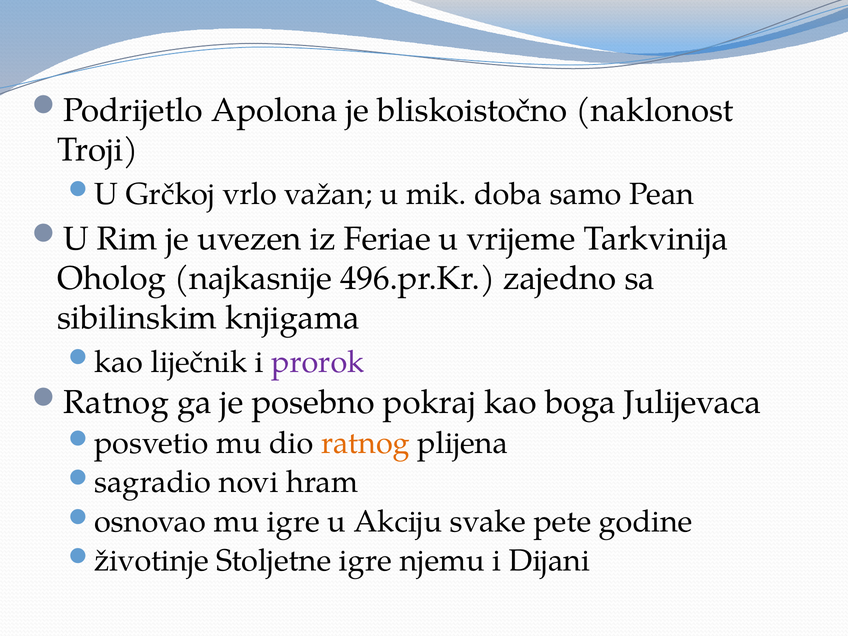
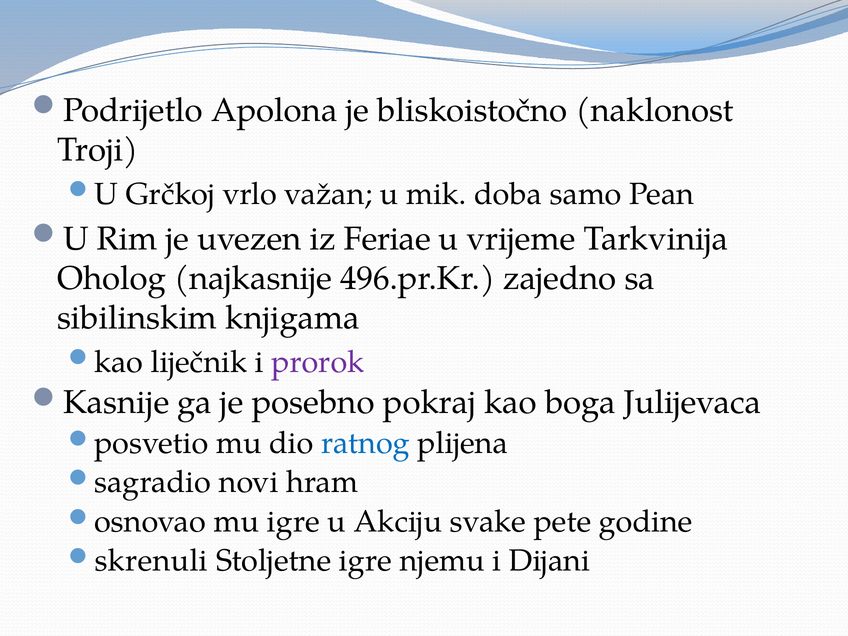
Ratnog: Ratnog -> Kasnije (116, 403)
ratnog colour: orange -> blue (365, 443)
životinje: životinje -> skrenuli (151, 561)
